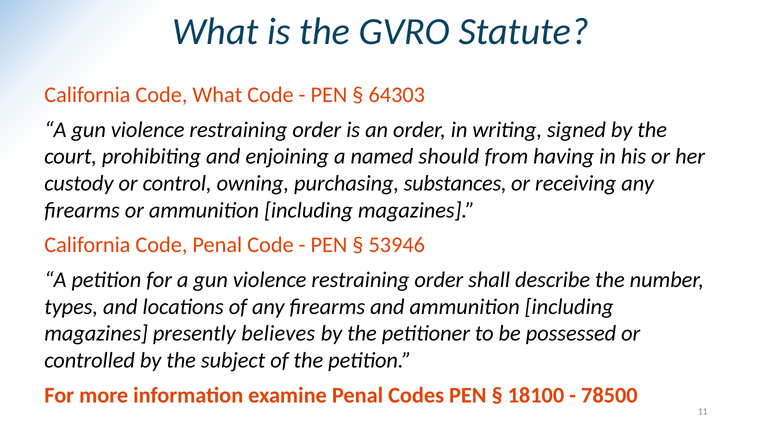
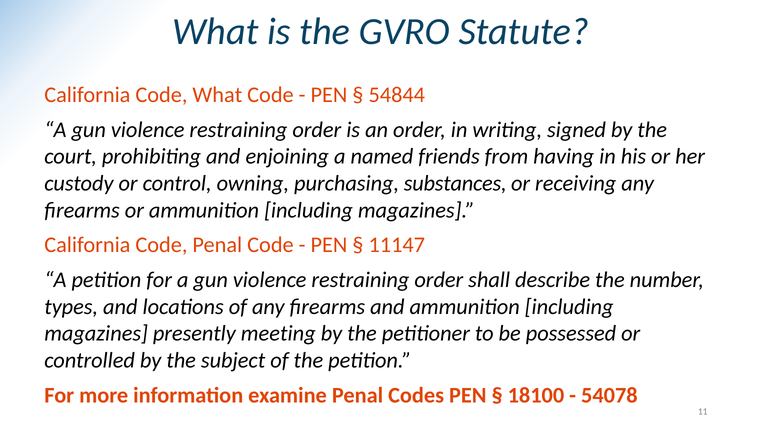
64303: 64303 -> 54844 (397, 95)
should: should -> friends (449, 156)
53946: 53946 -> 11147 (397, 245)
believes: believes -> meeting (278, 333)
78500: 78500 -> 54078 (609, 395)
